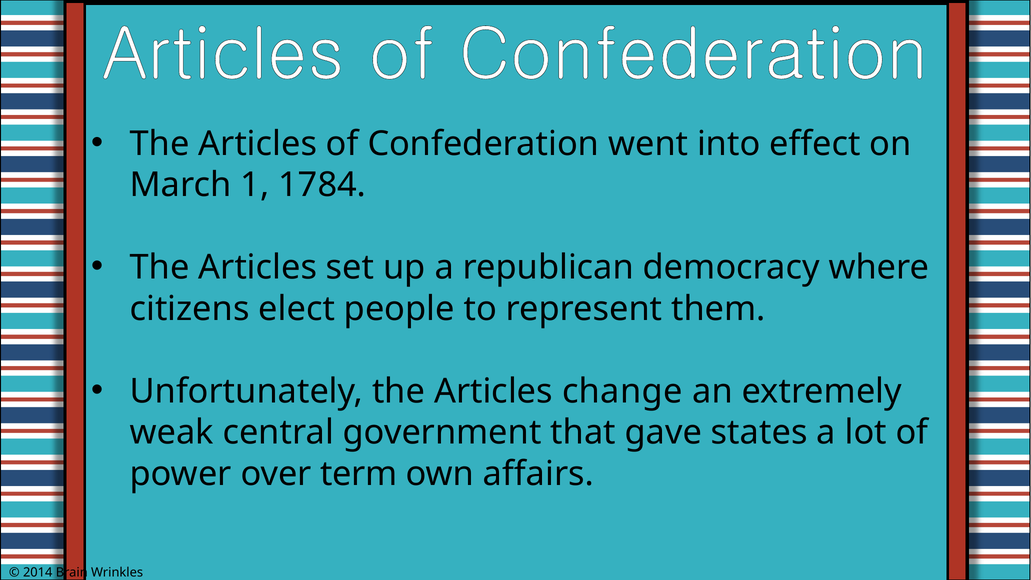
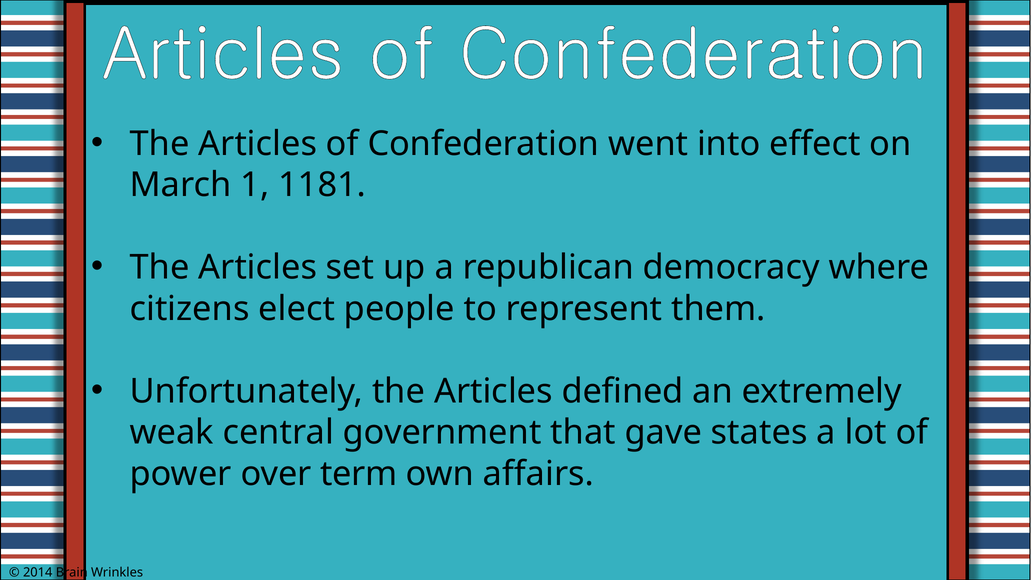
1784: 1784 -> 1181 (322, 185)
change: change -> defined (623, 391)
